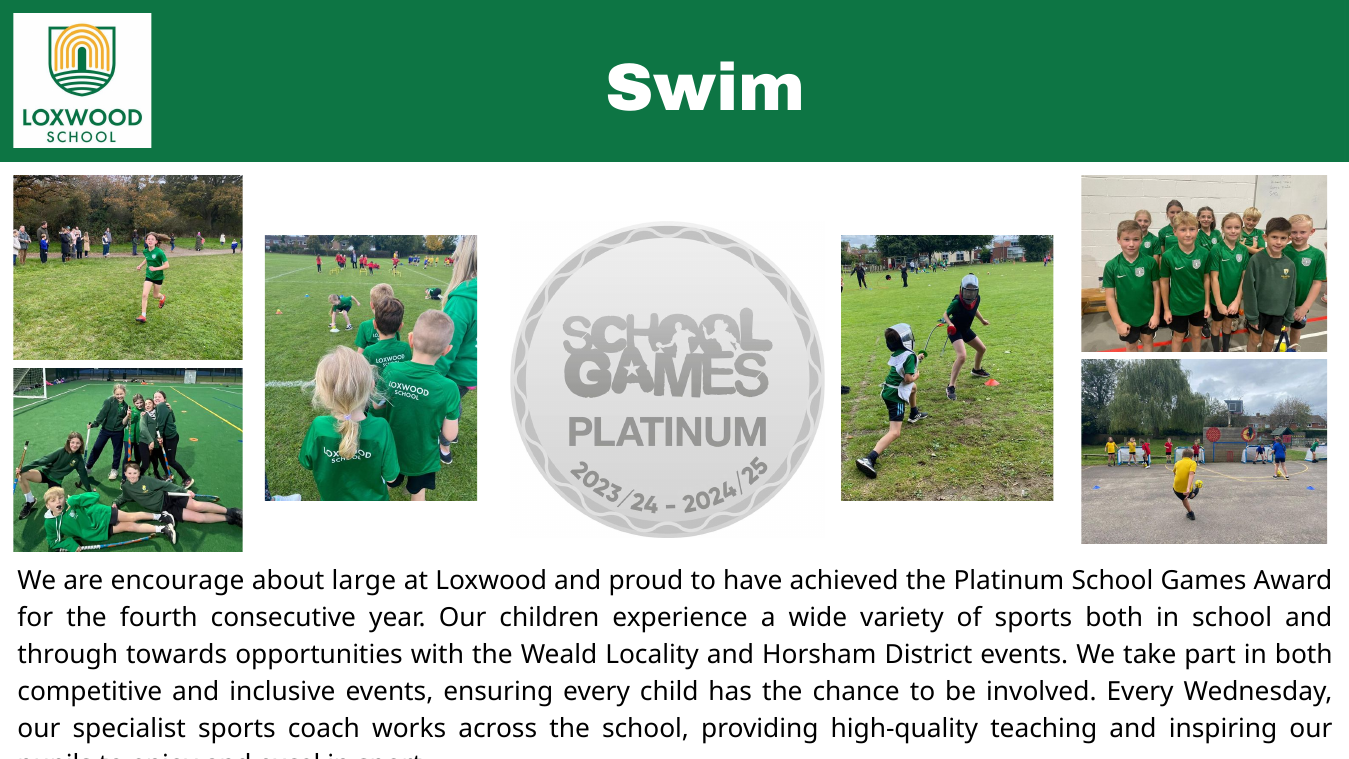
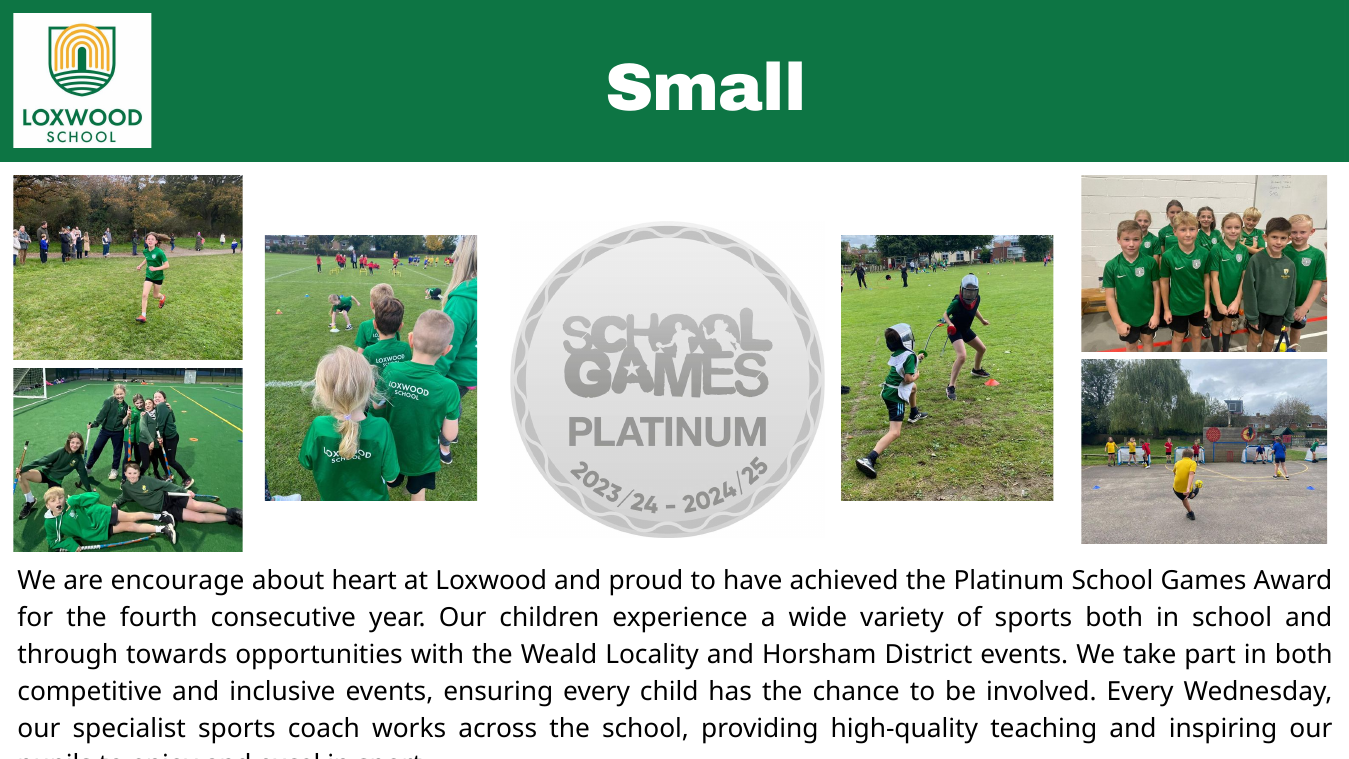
Swim: Swim -> Small (706, 88)
large: large -> heart (364, 581)
